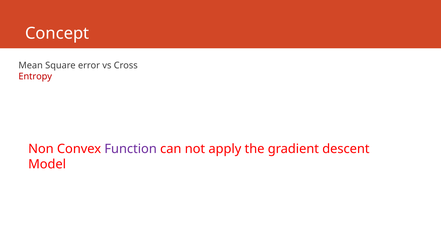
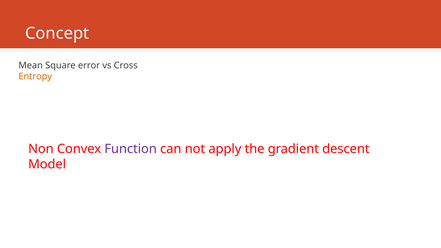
Entropy colour: red -> orange (35, 76)
